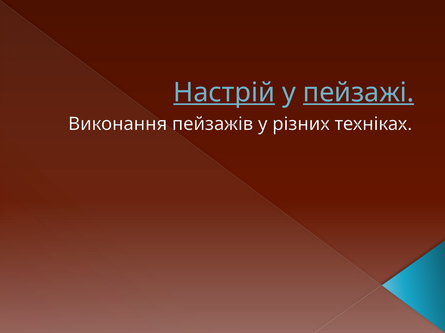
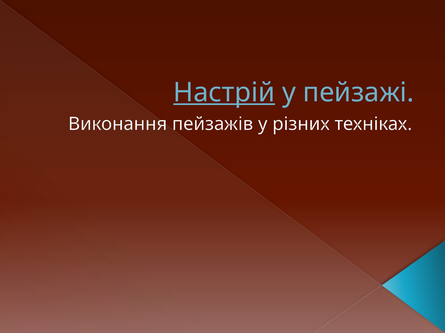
пейзажі underline: present -> none (359, 93)
